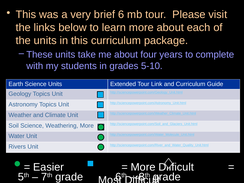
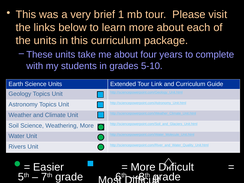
6: 6 -> 1 (121, 15)
